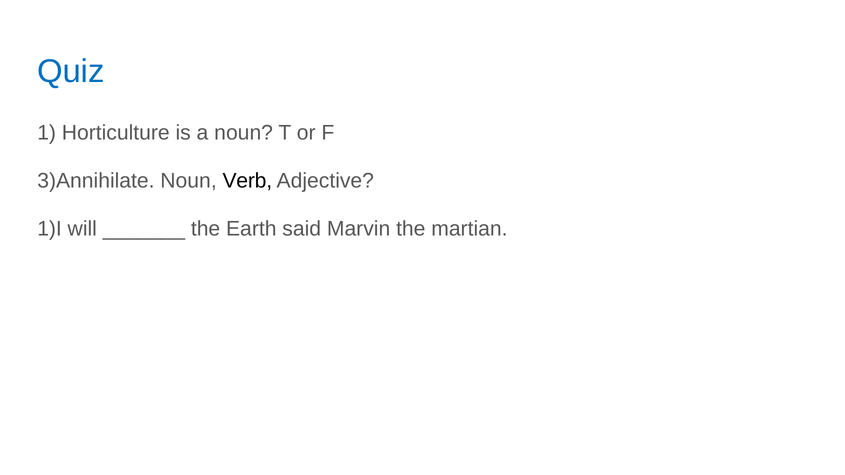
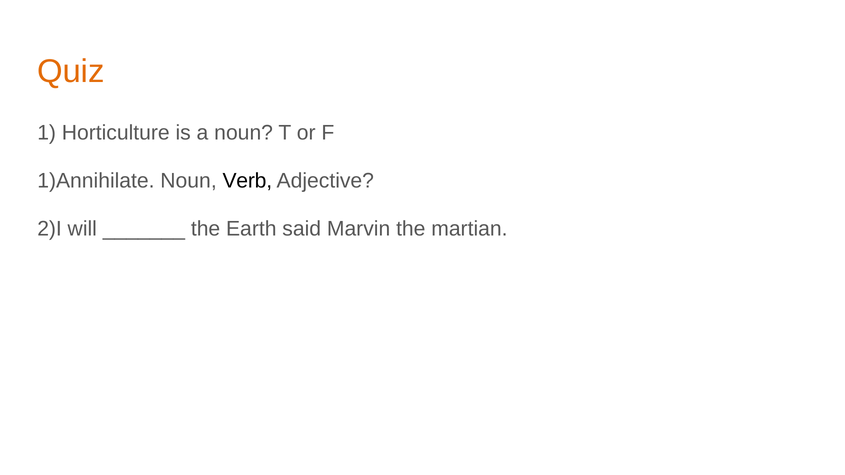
Quiz colour: blue -> orange (71, 72)
3)Annihilate: 3)Annihilate -> 1)Annihilate (96, 181)
1)I: 1)I -> 2)I (50, 229)
